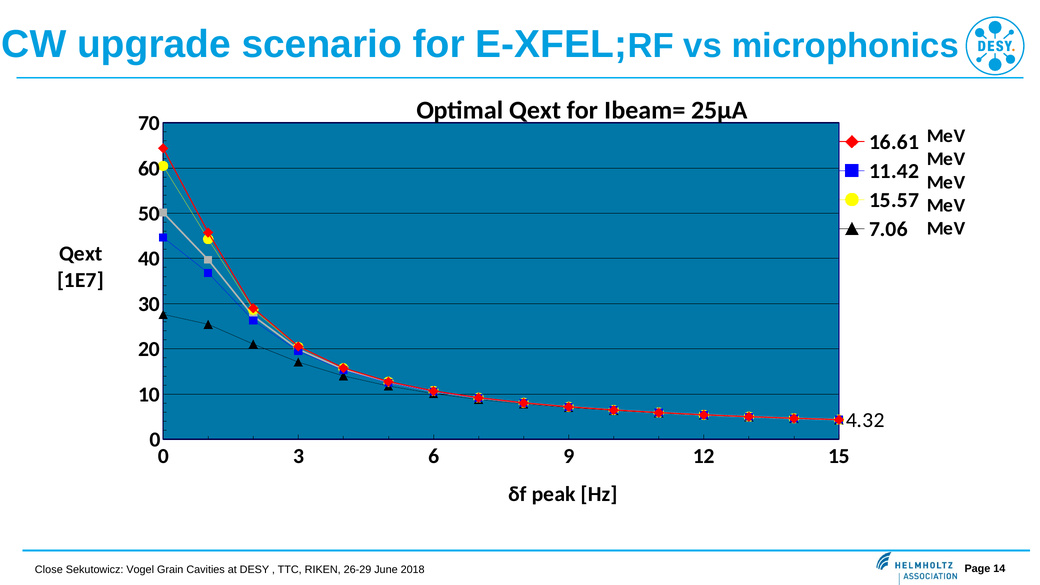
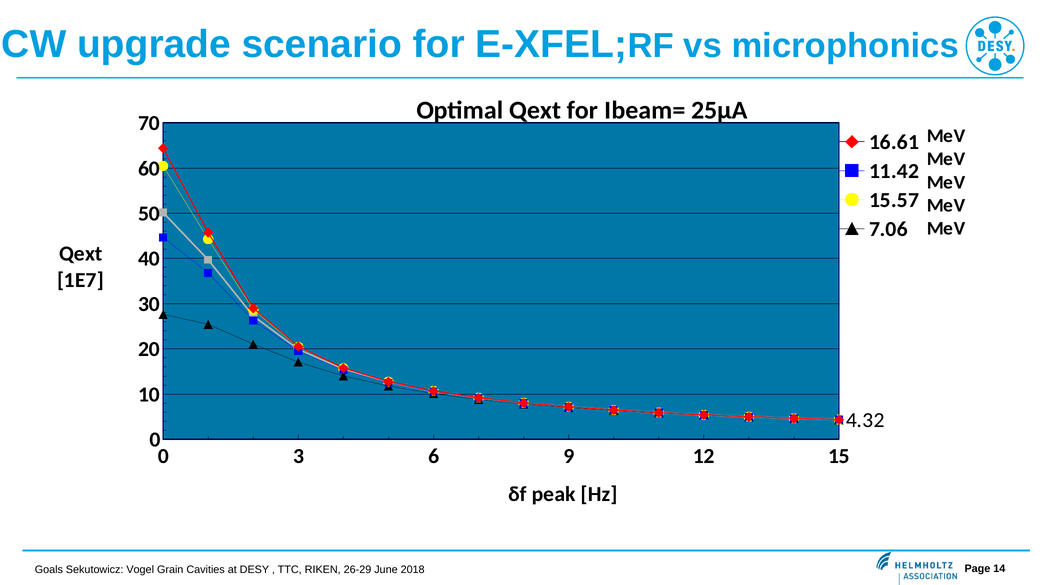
Close: Close -> Goals (49, 570)
